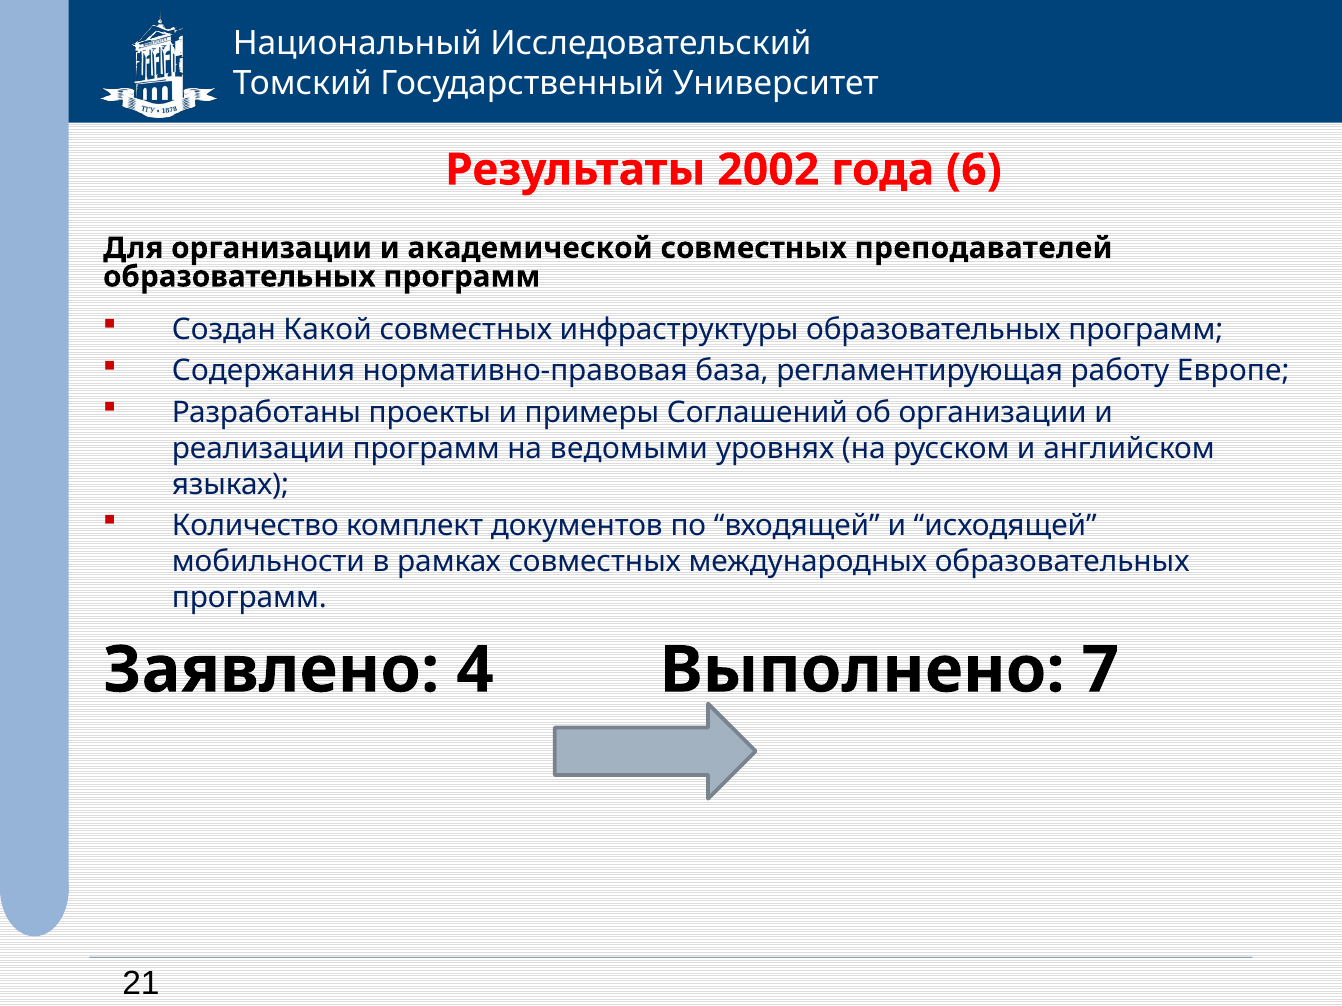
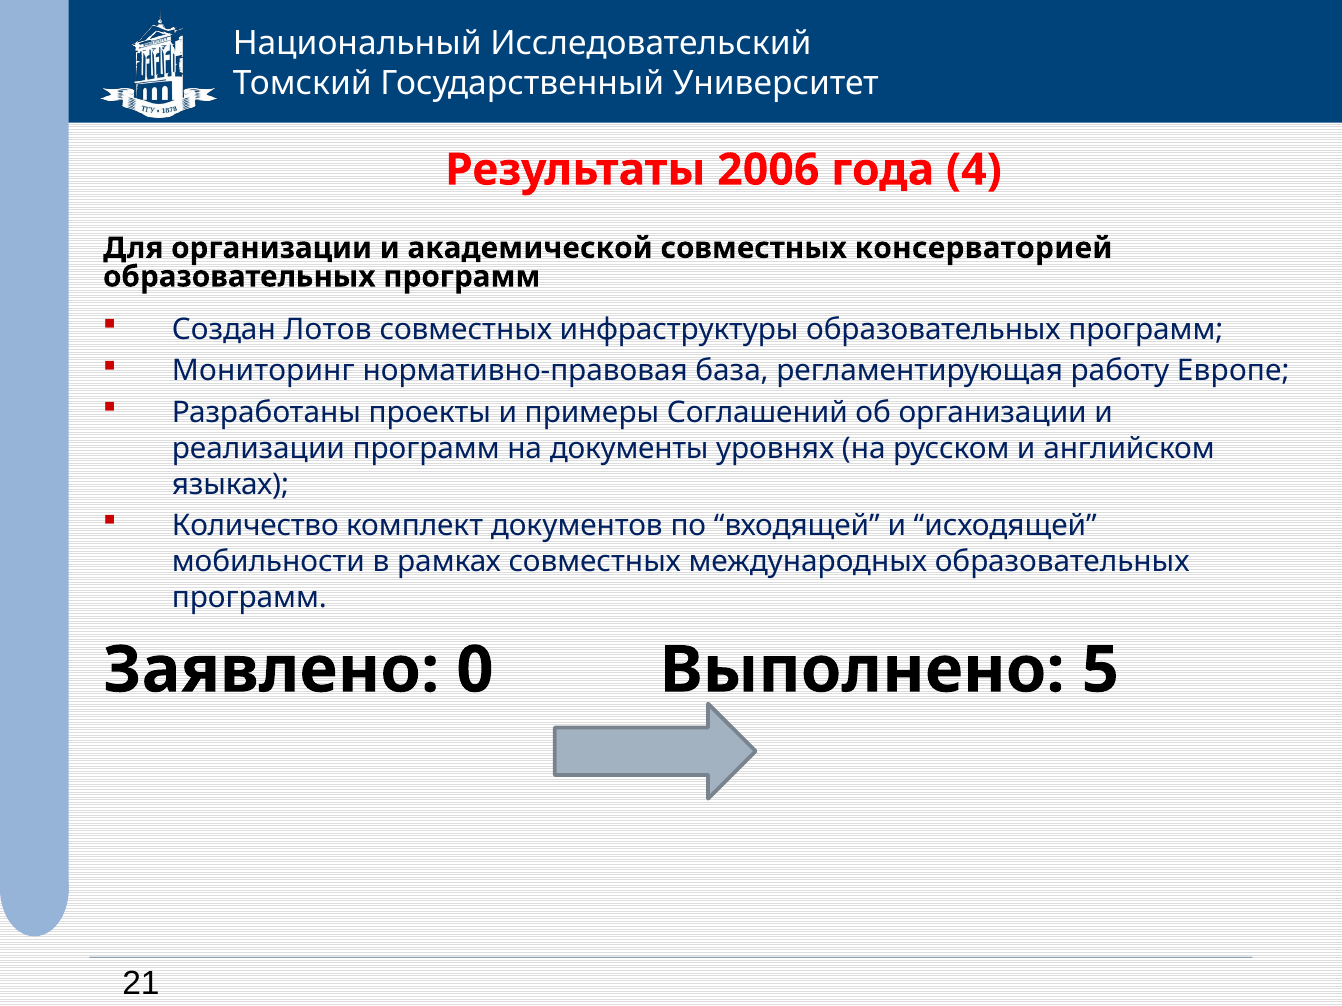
2002: 2002 -> 2006 (768, 170)
6: 6 -> 4 (974, 170)
преподавателей: преподавателей -> консерваторией (984, 248)
Какой: Какой -> Лотов (328, 330)
Содержания: Содержания -> Мониторинг (263, 371)
ведомыми: ведомыми -> документы (629, 449)
4: 4 -> 0 (475, 670)
7: 7 -> 5 (1100, 670)
